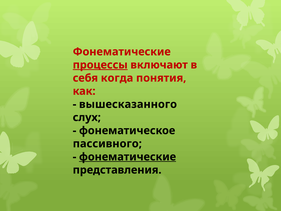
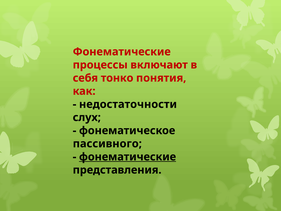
процессы underline: present -> none (100, 65)
когда: когда -> тонко (117, 78)
вышесказанного: вышесказанного -> недостаточности (128, 104)
